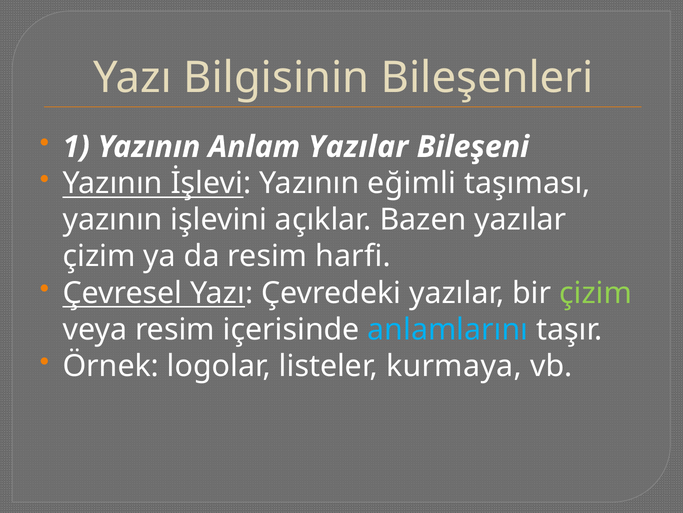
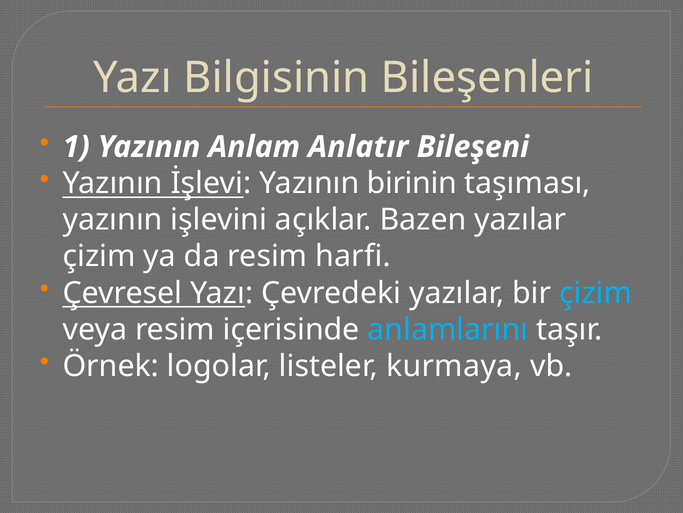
Anlam Yazılar: Yazılar -> Anlatır (358, 147)
eğimli: eğimli -> birinin (412, 183)
çizim colour: light green -> light blue (596, 293)
